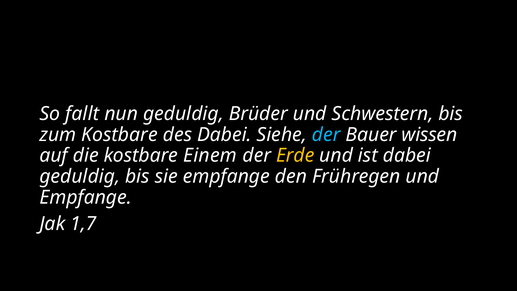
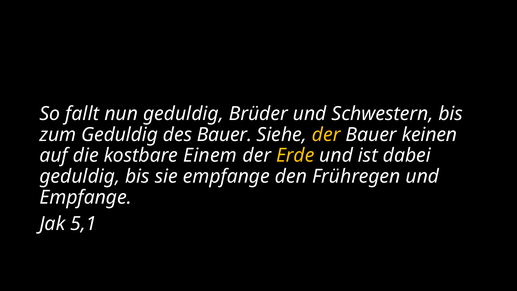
zum Kostbare: Kostbare -> Geduldig (120, 135)
des Dabei: Dabei -> Bauer (224, 135)
der colour: light blue -> yellow (326, 135)
wissen: wissen -> keinen (429, 135)
1,7: 1,7 -> 5,1 (83, 224)
